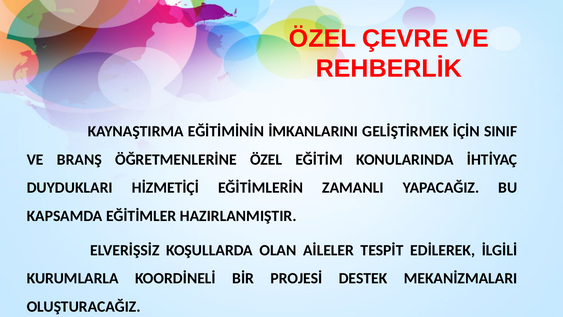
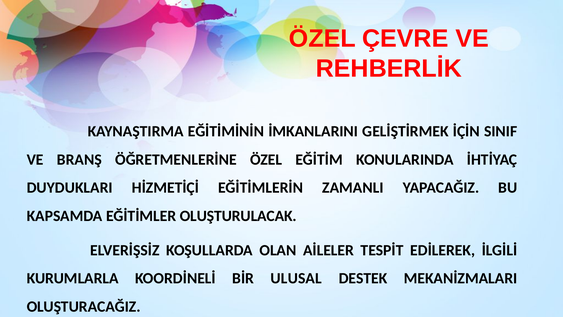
HAZIRLANMIŞTIR: HAZIRLANMIŞTIR -> OLUŞTURULACAK (238, 216)
PROJESİ: PROJESİ -> ULUSAL (296, 278)
